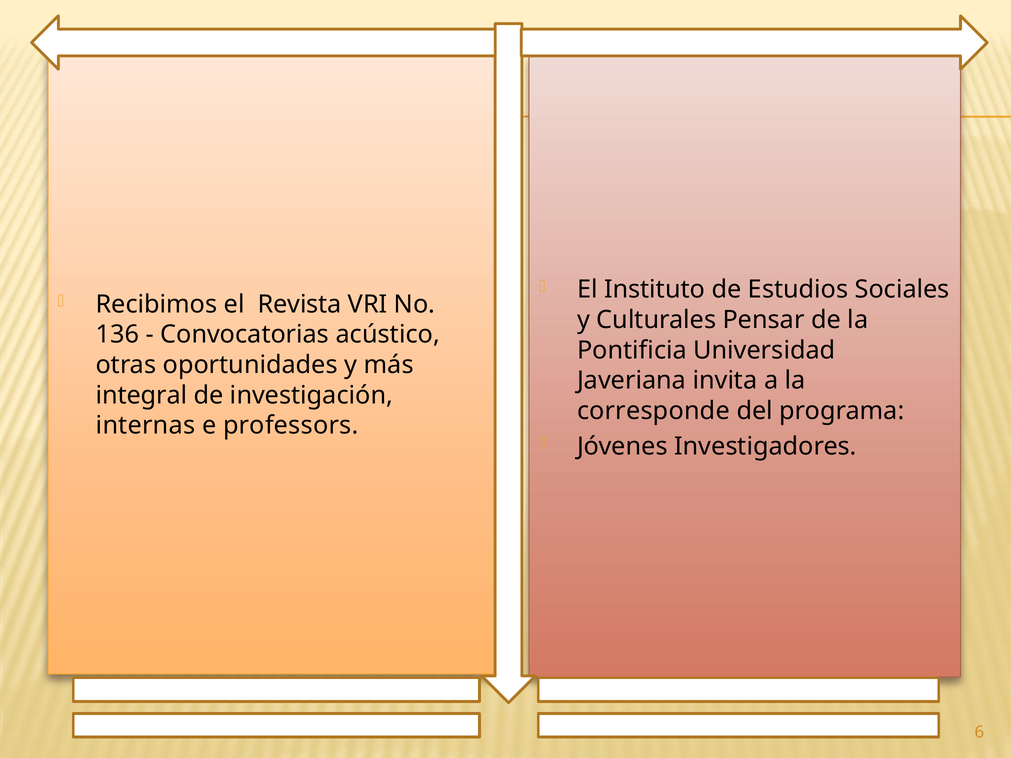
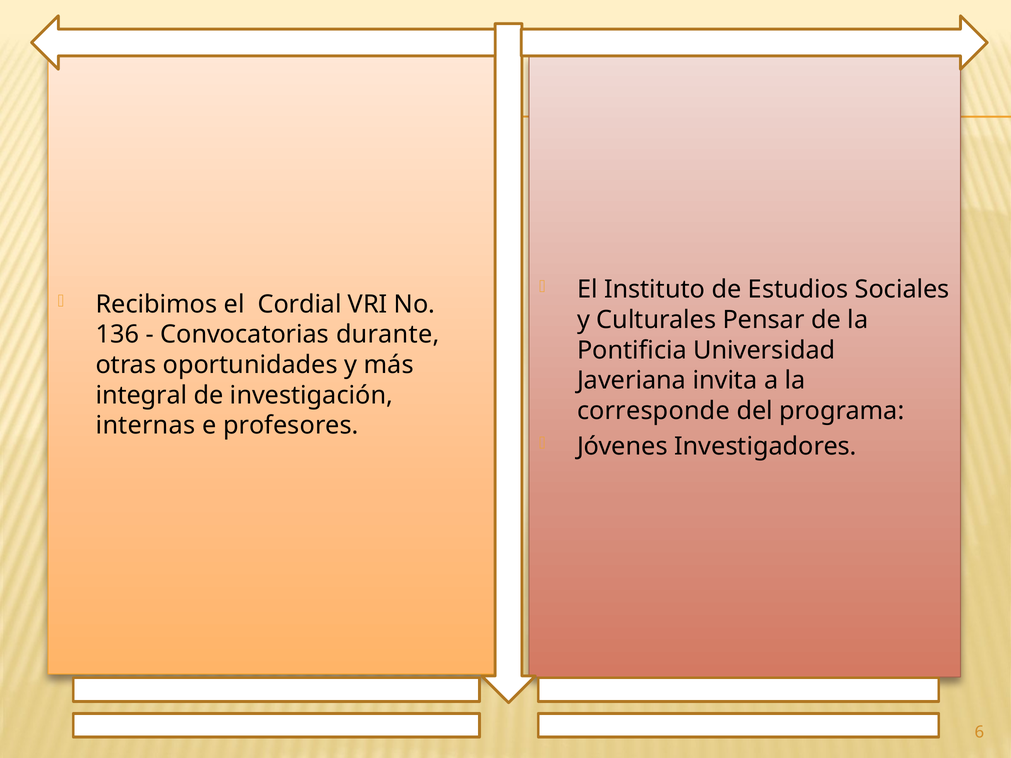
Revista: Revista -> Cordial (300, 304)
acústico: acústico -> durante (388, 335)
professors: professors -> profesores (291, 426)
